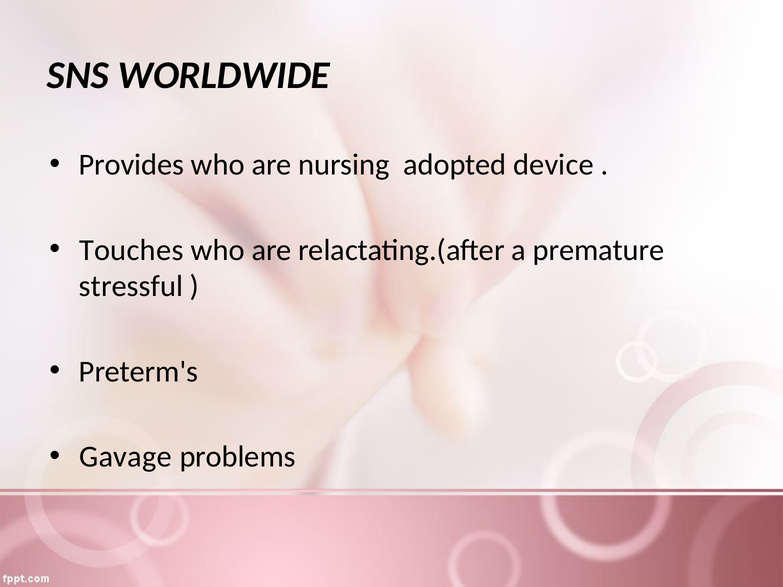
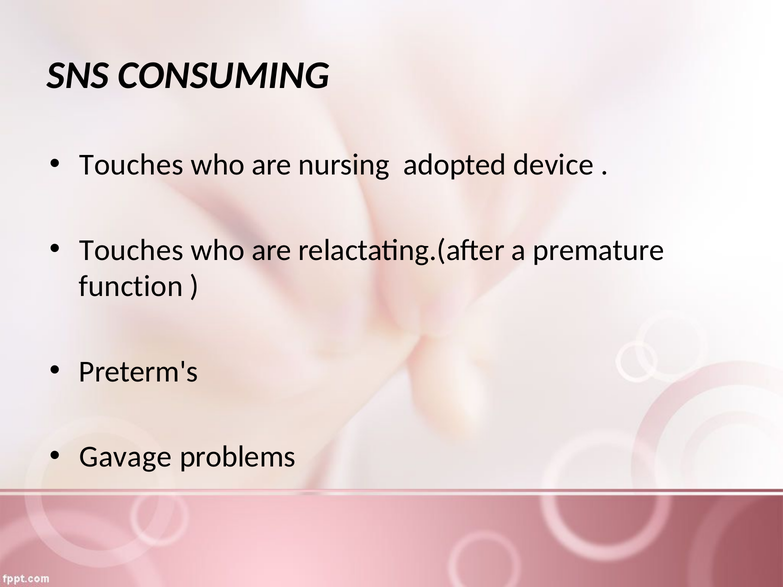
WORLDWIDE: WORLDWIDE -> CONSUMING (224, 75)
Provides: Provides -> Touches (131, 165)
stressful: stressful -> function (131, 287)
